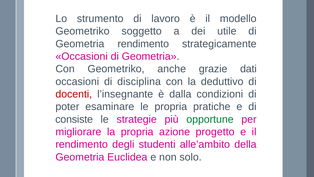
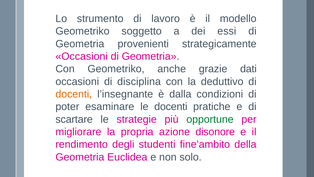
utile: utile -> essi (227, 31)
Geometria rendimento: rendimento -> provenienti (143, 44)
docenti colour: red -> orange (74, 94)
le propria: propria -> docenti (171, 107)
consiste: consiste -> scartare (74, 119)
progetto: progetto -> disonore (215, 132)
alle’ambito: alle’ambito -> fine’ambito (205, 144)
